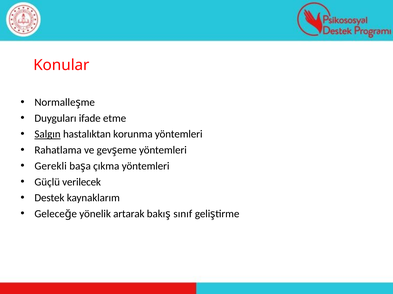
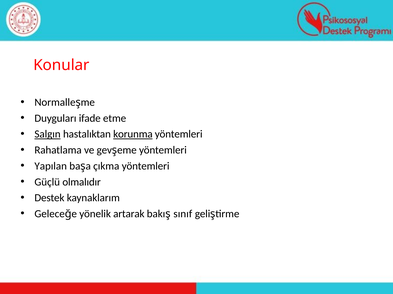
korunma underline: none -> present (133, 134)
Gerekli: Gerekli -> Yapılan (51, 166)
verilecek: verilecek -> olmalıdır (82, 182)
